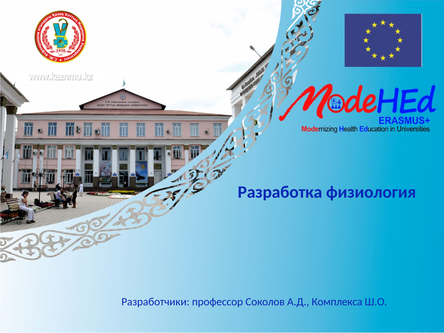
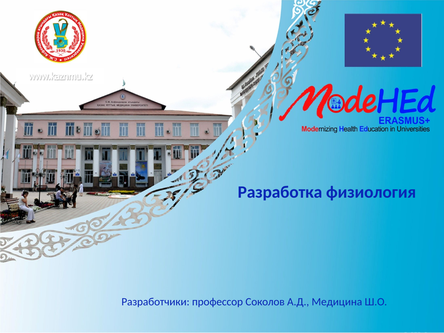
Комплекса: Комплекса -> Медицина (337, 302)
